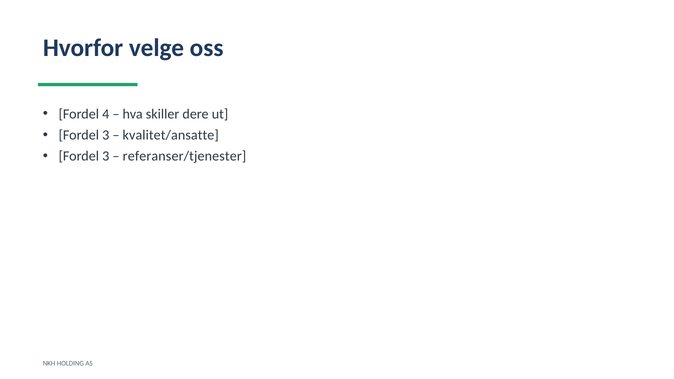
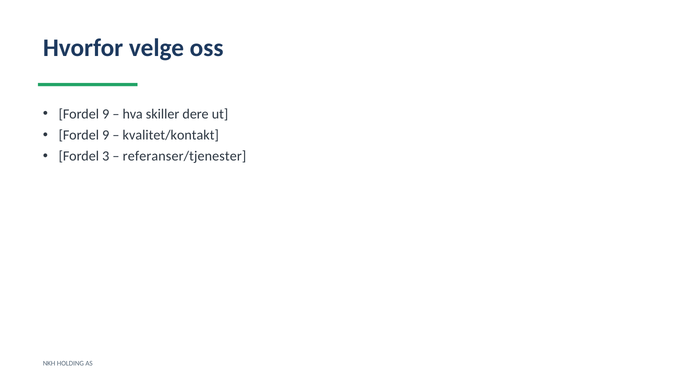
4: 4 -> 9 (106, 114)
3: 3 -> 9 (106, 135)
kvalitet/ansatte: kvalitet/ansatte -> kvalitet/kontakt (171, 135)
